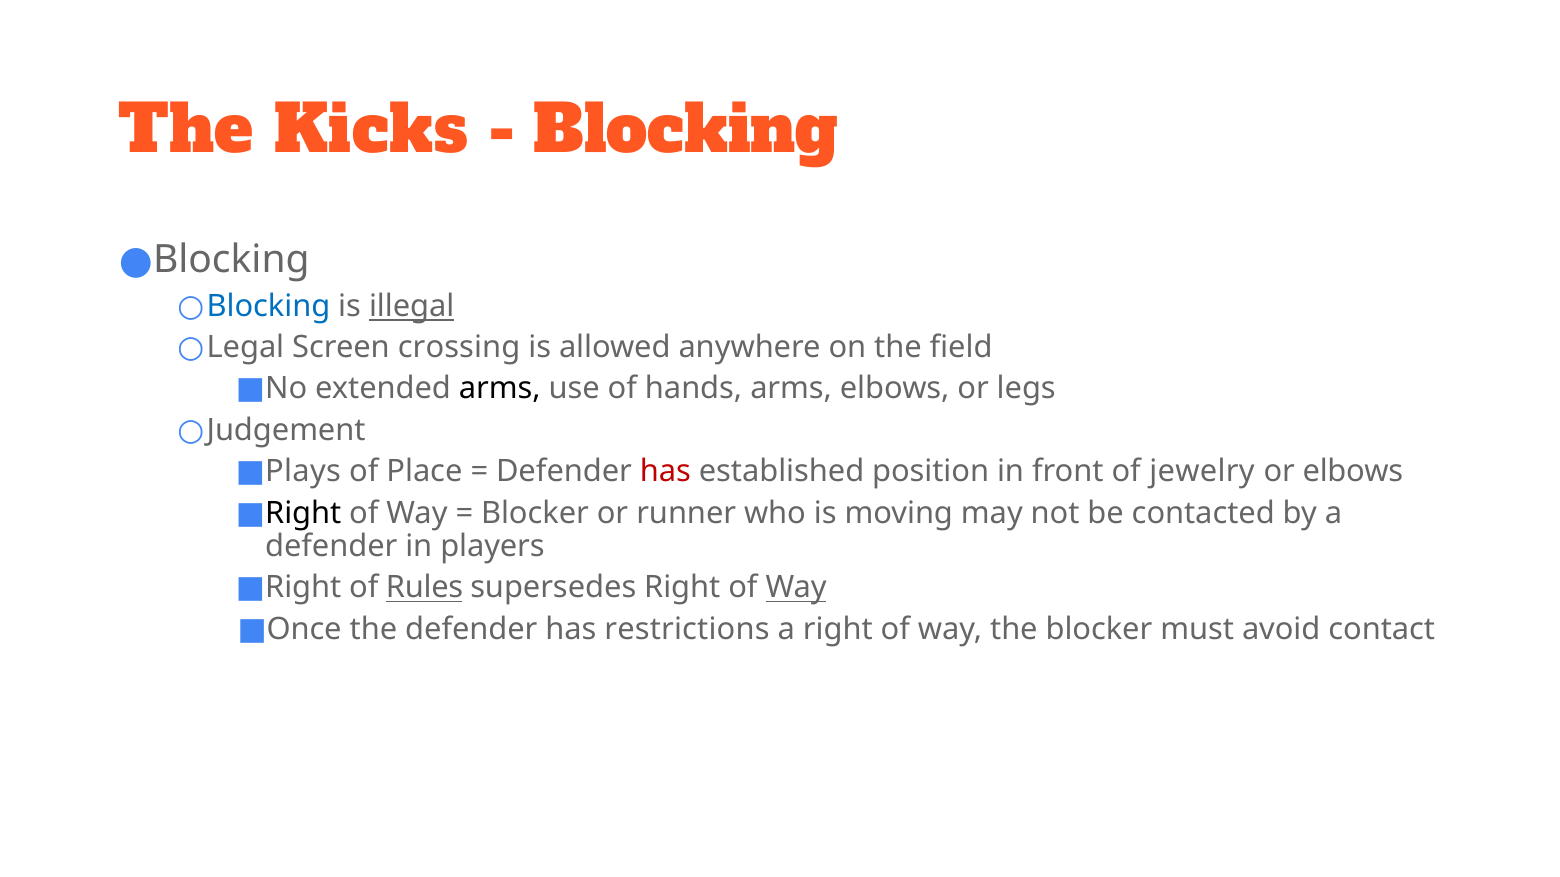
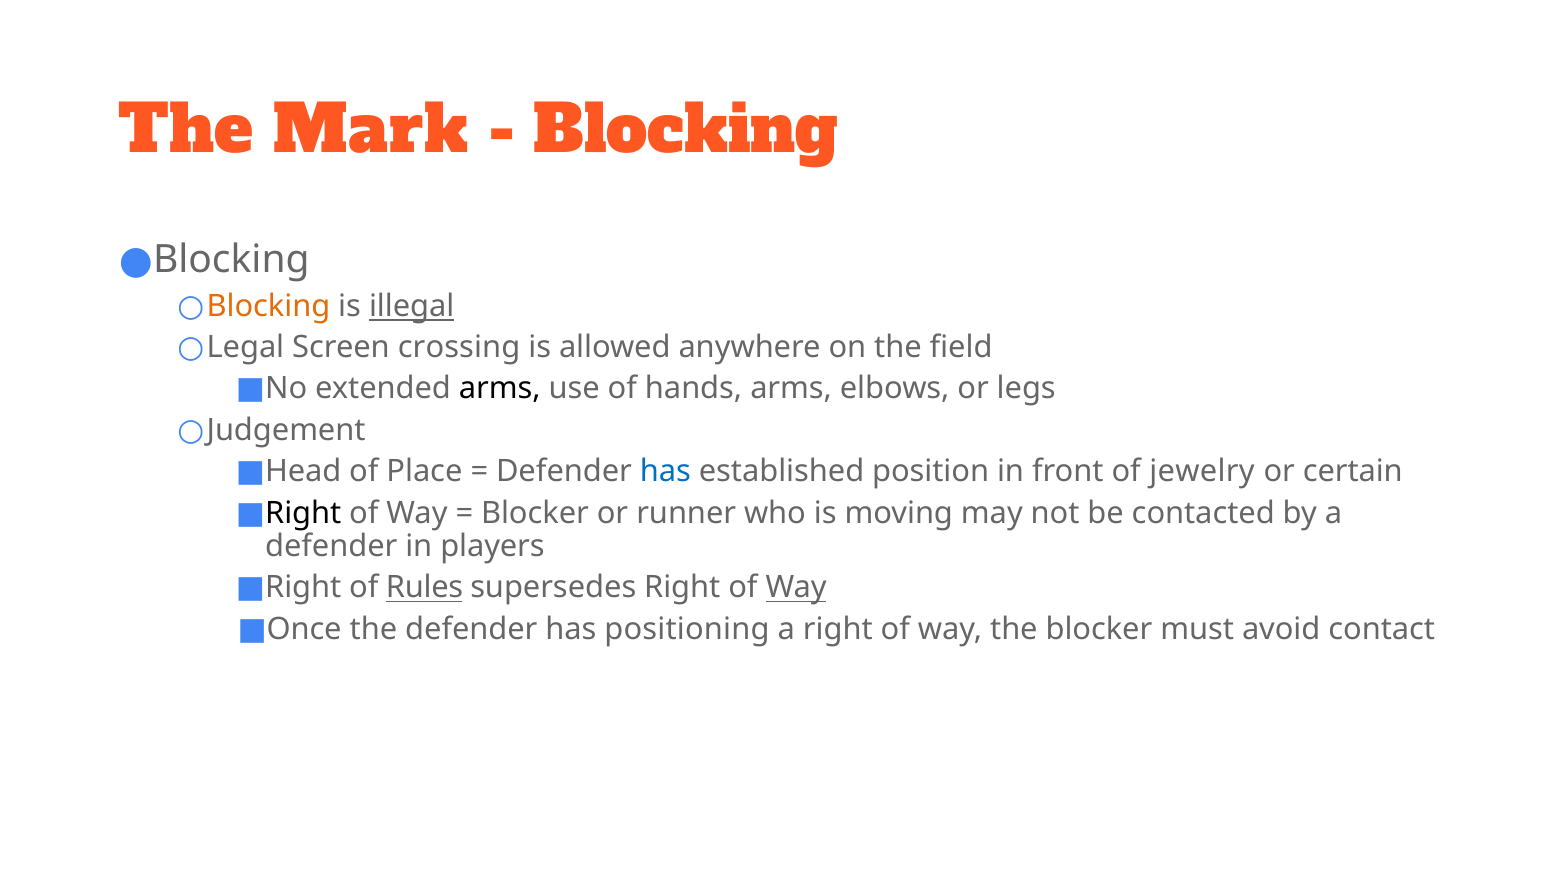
Kicks: Kicks -> Mark (371, 131)
Blocking colour: blue -> orange (268, 306)
Plays: Plays -> Head (303, 472)
has colour: red -> blue (665, 472)
or elbows: elbows -> certain (1353, 472)
restrictions: restrictions -> positioning (687, 629)
